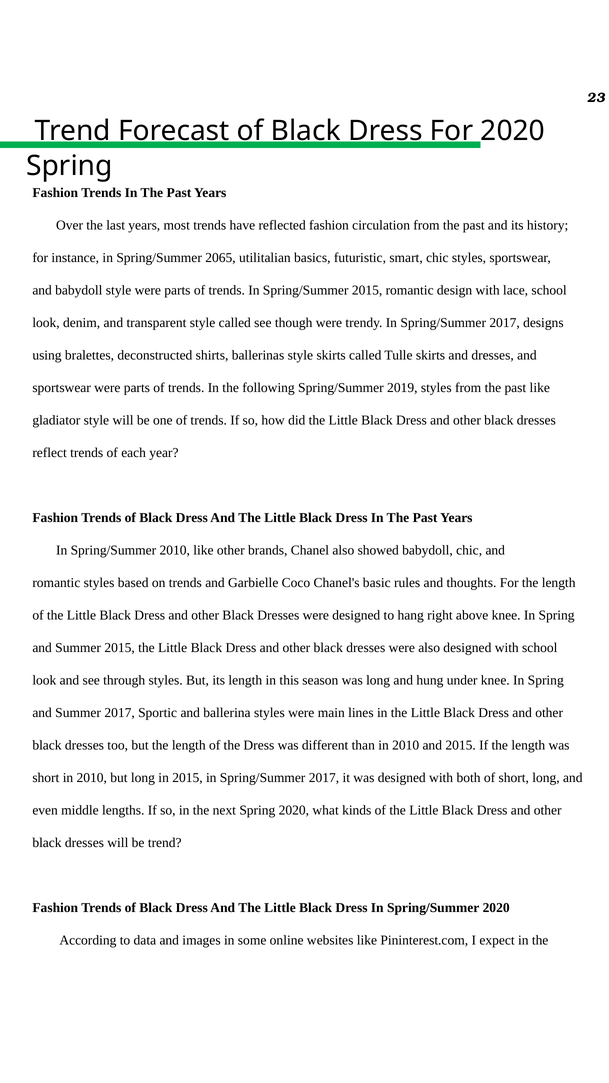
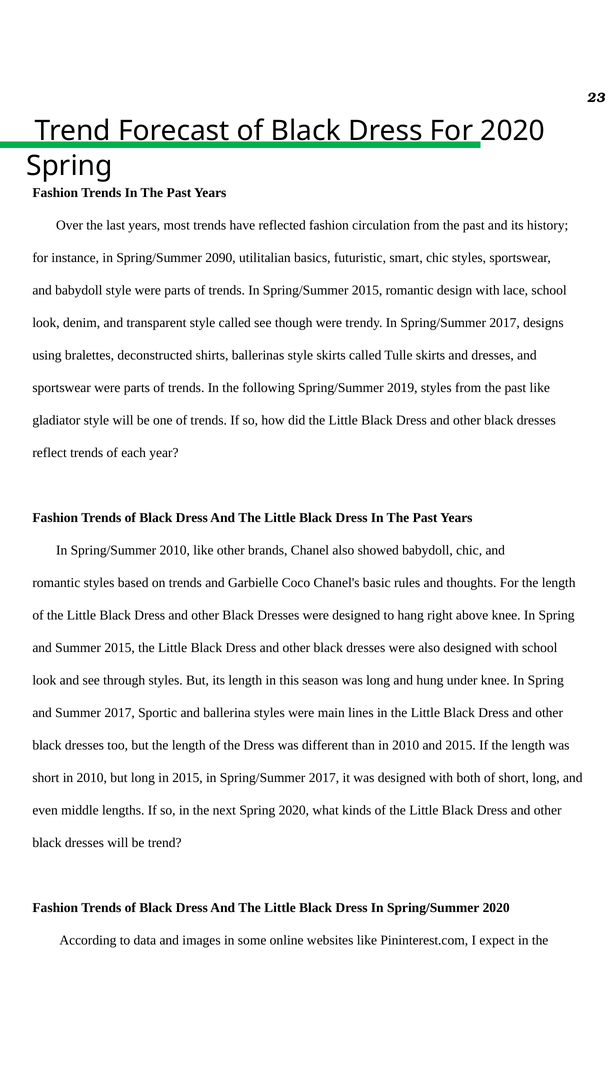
2065: 2065 -> 2090 (220, 258)
